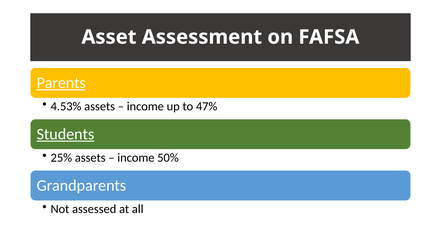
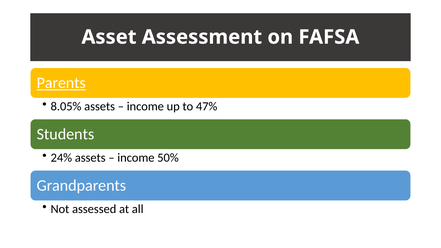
4.53%: 4.53% -> 8.05% (66, 106)
Students underline: present -> none (65, 134)
25%: 25% -> 24% (61, 158)
